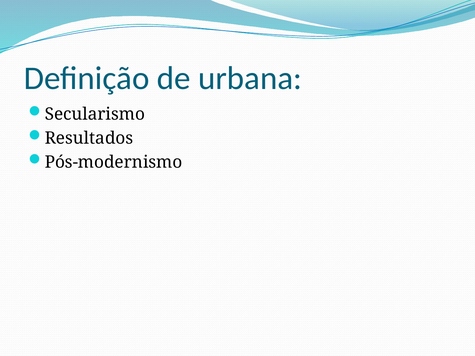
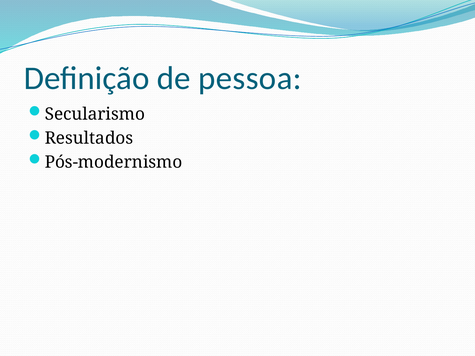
urbana: urbana -> pessoa (250, 78)
